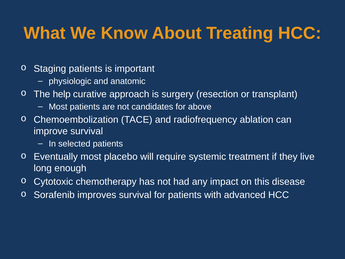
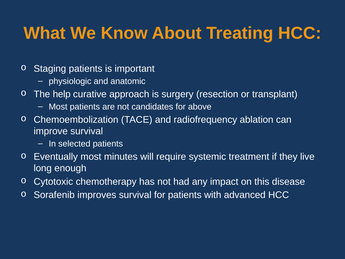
placebo: placebo -> minutes (121, 157)
